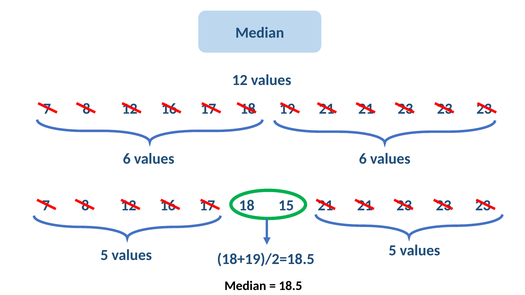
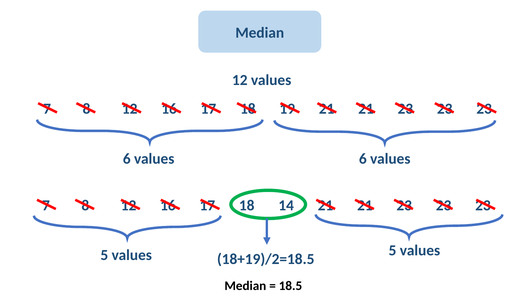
15: 15 -> 14 (286, 206)
